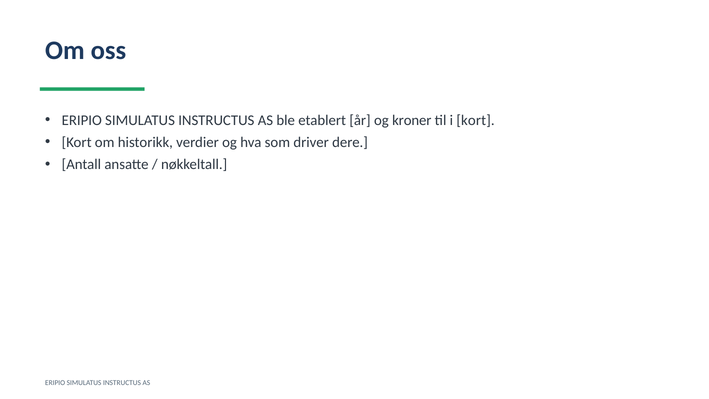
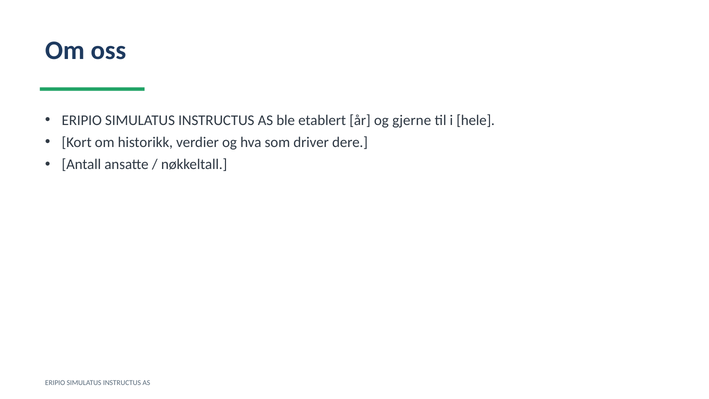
kroner: kroner -> gjerne (412, 120)
i kort: kort -> hele (476, 120)
